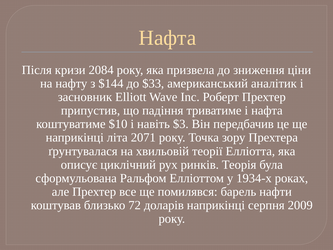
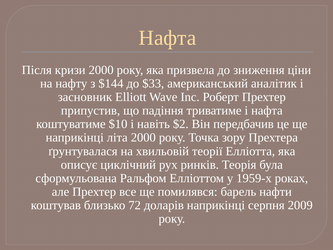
кризи 2084: 2084 -> 2000 (101, 70)
$3: $3 -> $2 (181, 124)
літа 2071: 2071 -> 2000 (143, 137)
1934-х: 1934-х -> 1959-х (254, 178)
